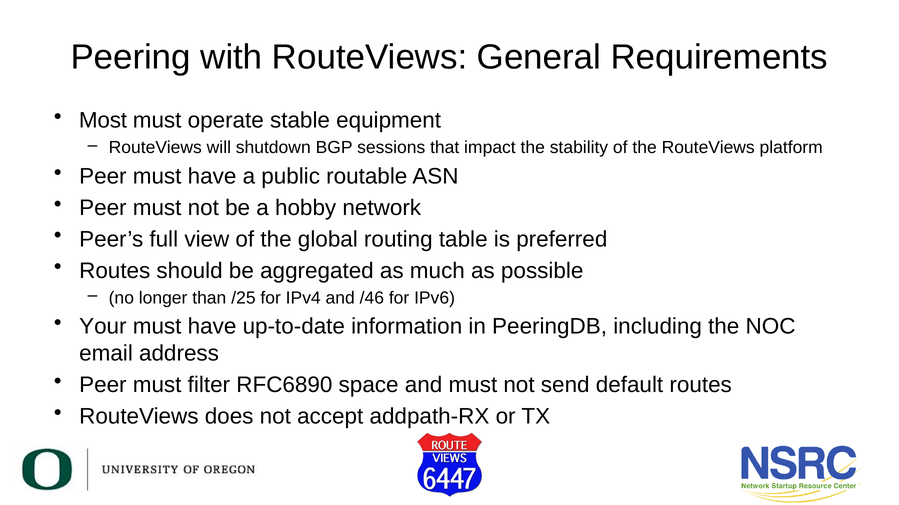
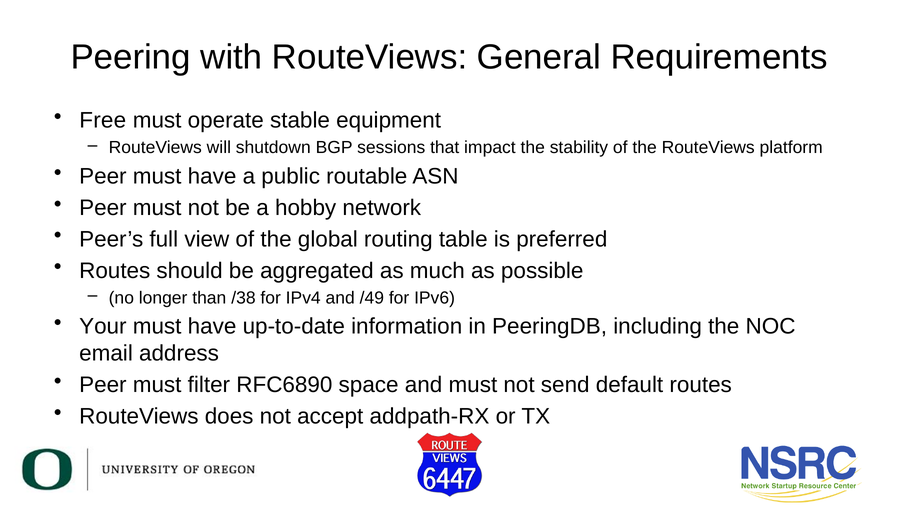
Most: Most -> Free (103, 121)
/25: /25 -> /38 (243, 298)
/46: /46 -> /49 (372, 298)
